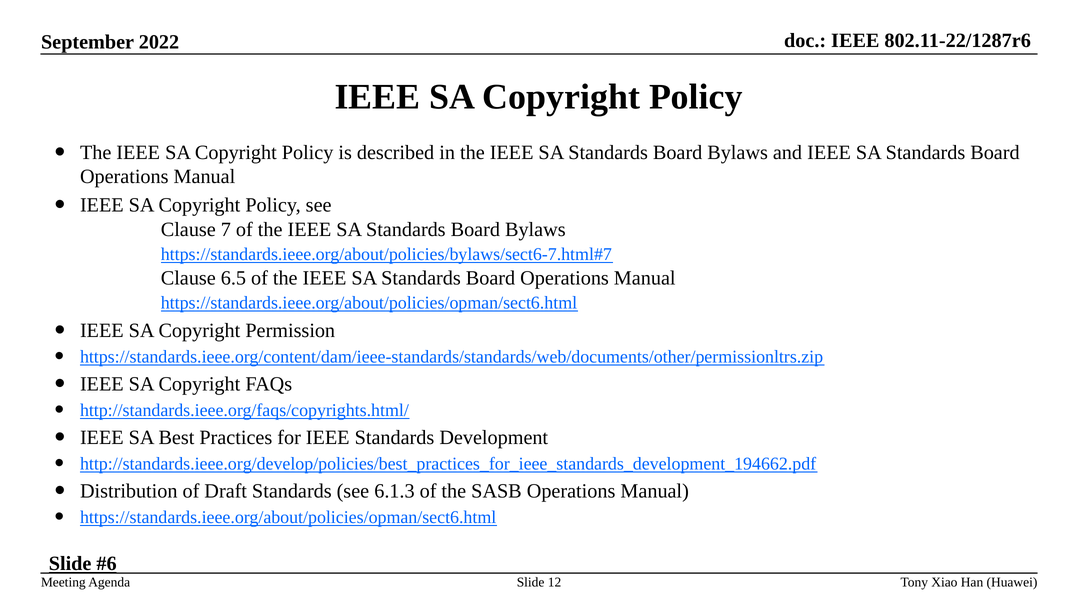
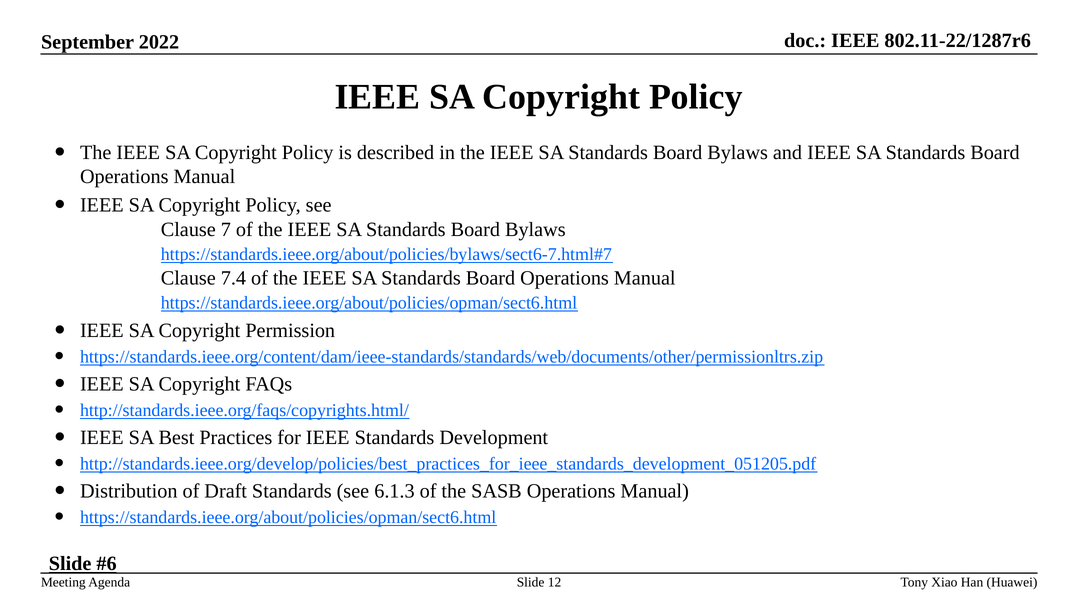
6.5: 6.5 -> 7.4 (233, 278)
http://standards.ieee.org/develop/policies/best_practices_for_ieee_standards_development_194662.pdf: http://standards.ieee.org/develop/policies/best_practices_for_ieee_standards_development_194662.pdf -> http://standards.ieee.org/develop/policies/best_practices_for_ieee_standards_development_051205.pdf (448, 463)
